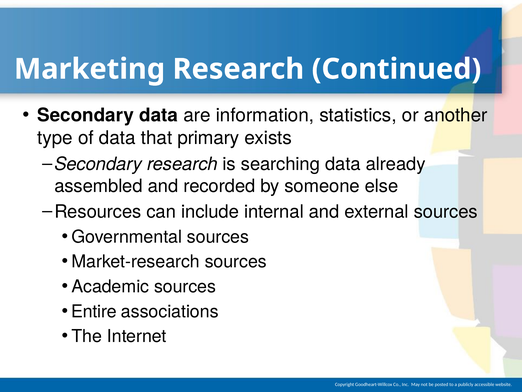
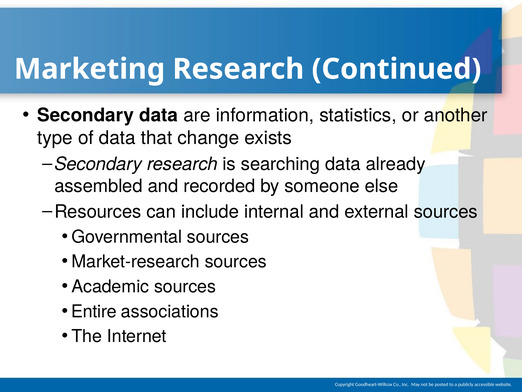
primary: primary -> change (208, 138)
